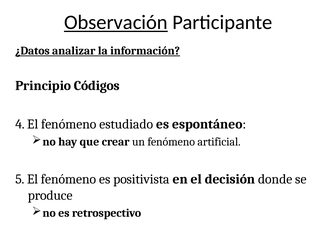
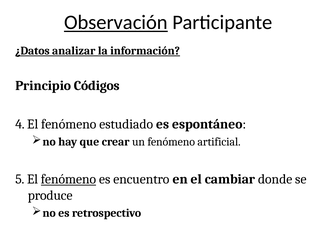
fenómeno underline: none -> present (69, 179)
positivista: positivista -> encuentro (141, 179)
decisión: decisión -> cambiar (230, 179)
